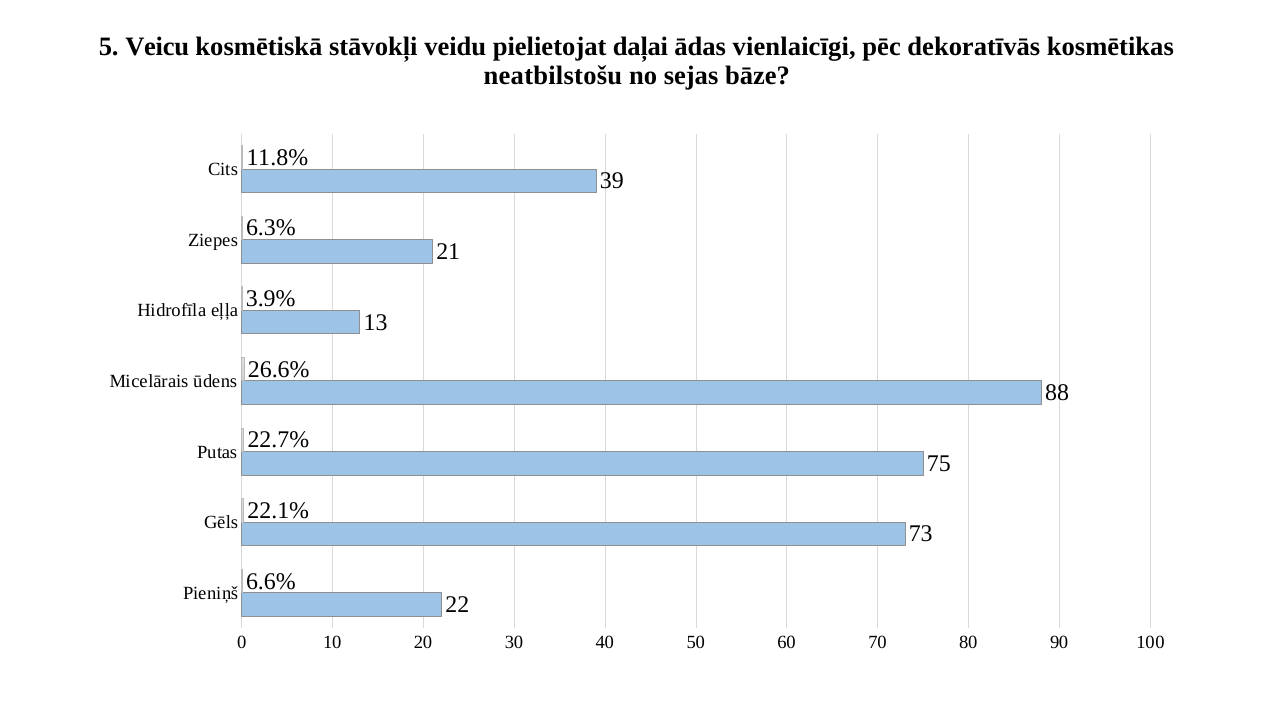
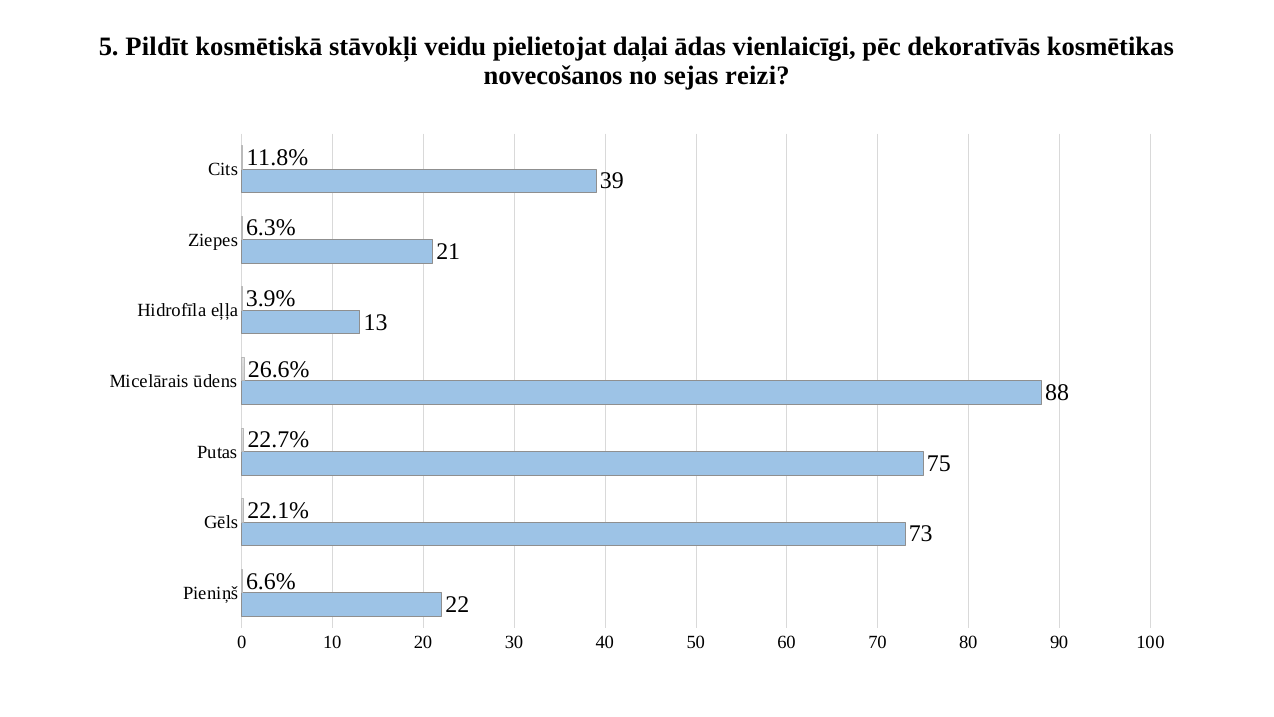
Veicu: Veicu -> Pildīt (157, 47)
neatbilstošu: neatbilstošu -> novecošanos (553, 76)
bāze: bāze -> reizi (757, 76)
